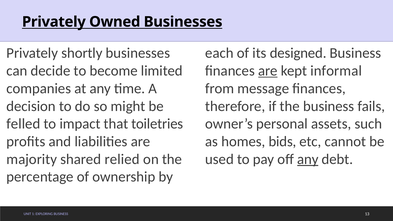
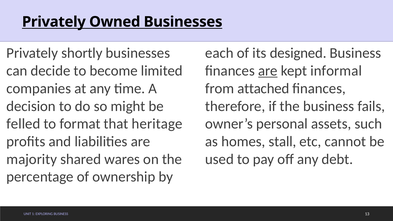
message: message -> attached (263, 89)
impact: impact -> format (80, 124)
toiletries: toiletries -> heritage (157, 124)
bids: bids -> stall (282, 142)
relied: relied -> wares (122, 159)
any underline: present -> none (308, 159)
